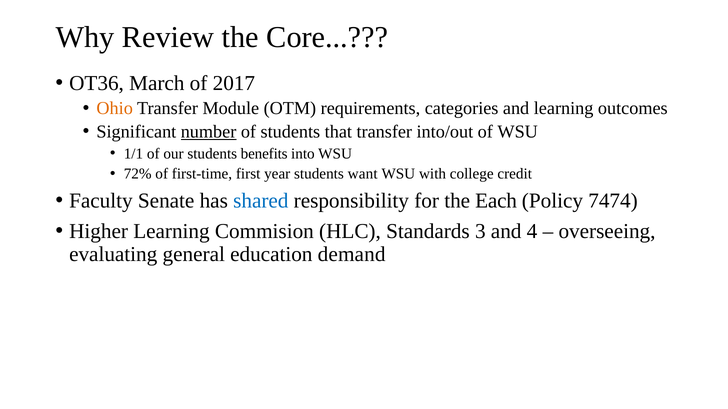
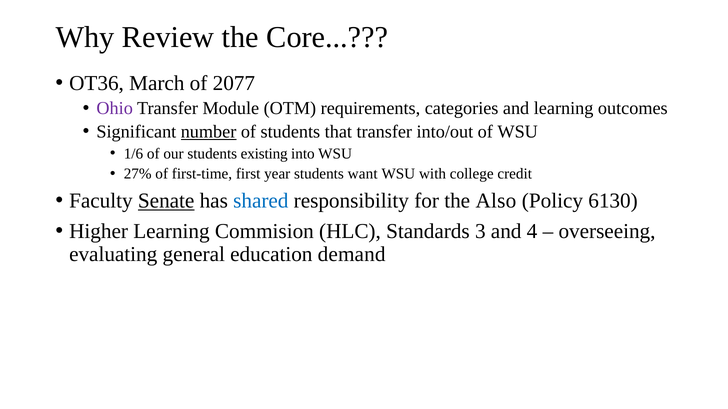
2017: 2017 -> 2077 (234, 83)
Ohio colour: orange -> purple (115, 108)
1/1: 1/1 -> 1/6 (133, 154)
benefits: benefits -> existing (264, 154)
72%: 72% -> 27% (138, 174)
Senate underline: none -> present (166, 201)
Each: Each -> Also (496, 201)
7474: 7474 -> 6130 (613, 201)
